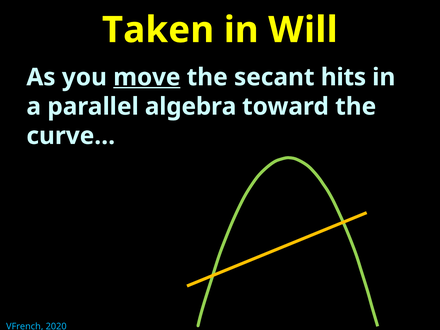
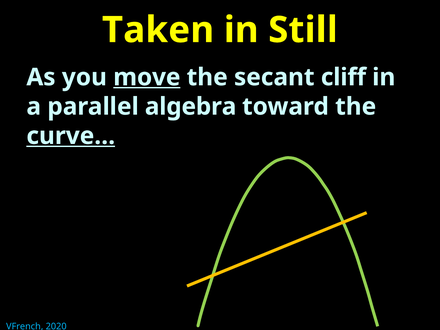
Will: Will -> Still (303, 30)
hits: hits -> cliff (343, 77)
curve… underline: none -> present (71, 136)
